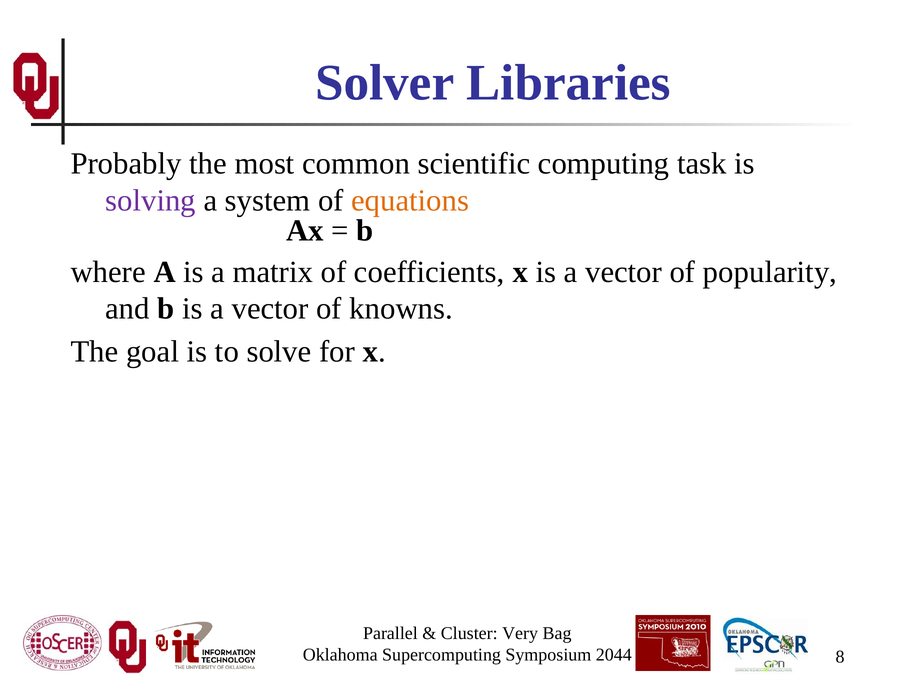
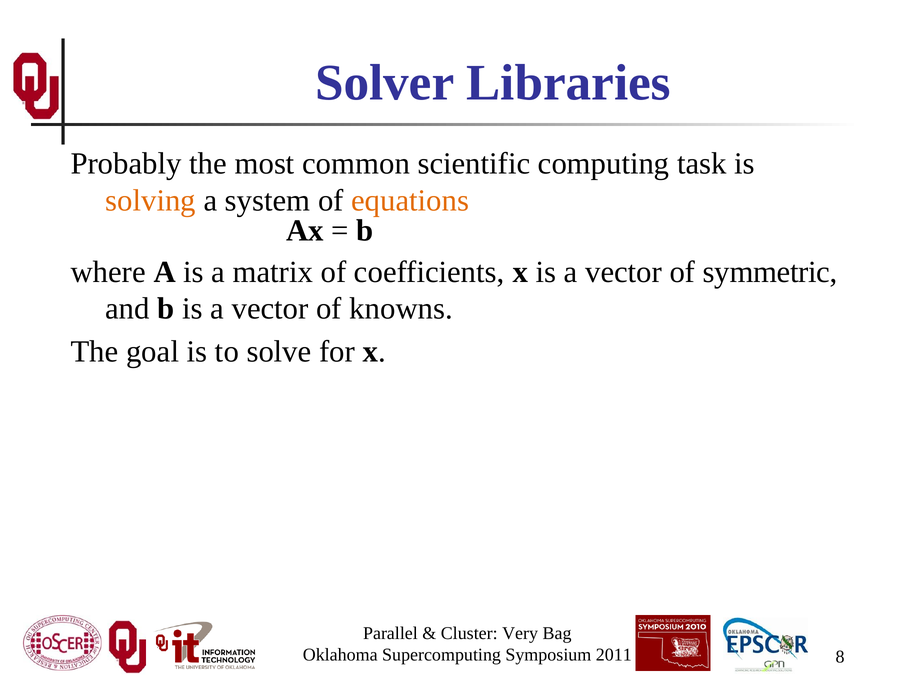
solving colour: purple -> orange (151, 201)
popularity: popularity -> symmetric (770, 272)
2044: 2044 -> 2011 (614, 655)
